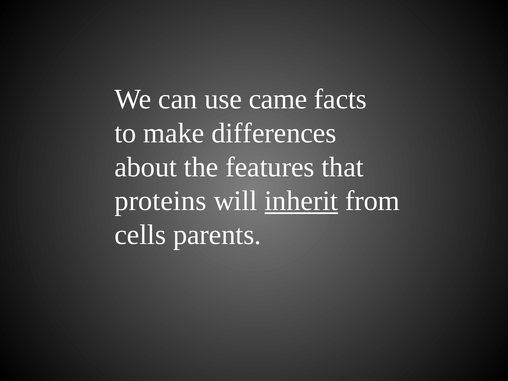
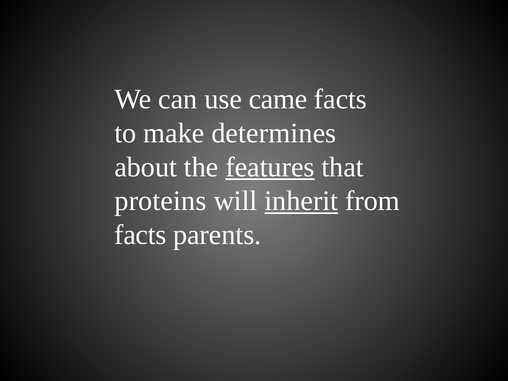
differences: differences -> determines (274, 133)
features underline: none -> present (270, 167)
cells: cells -> facts (140, 235)
